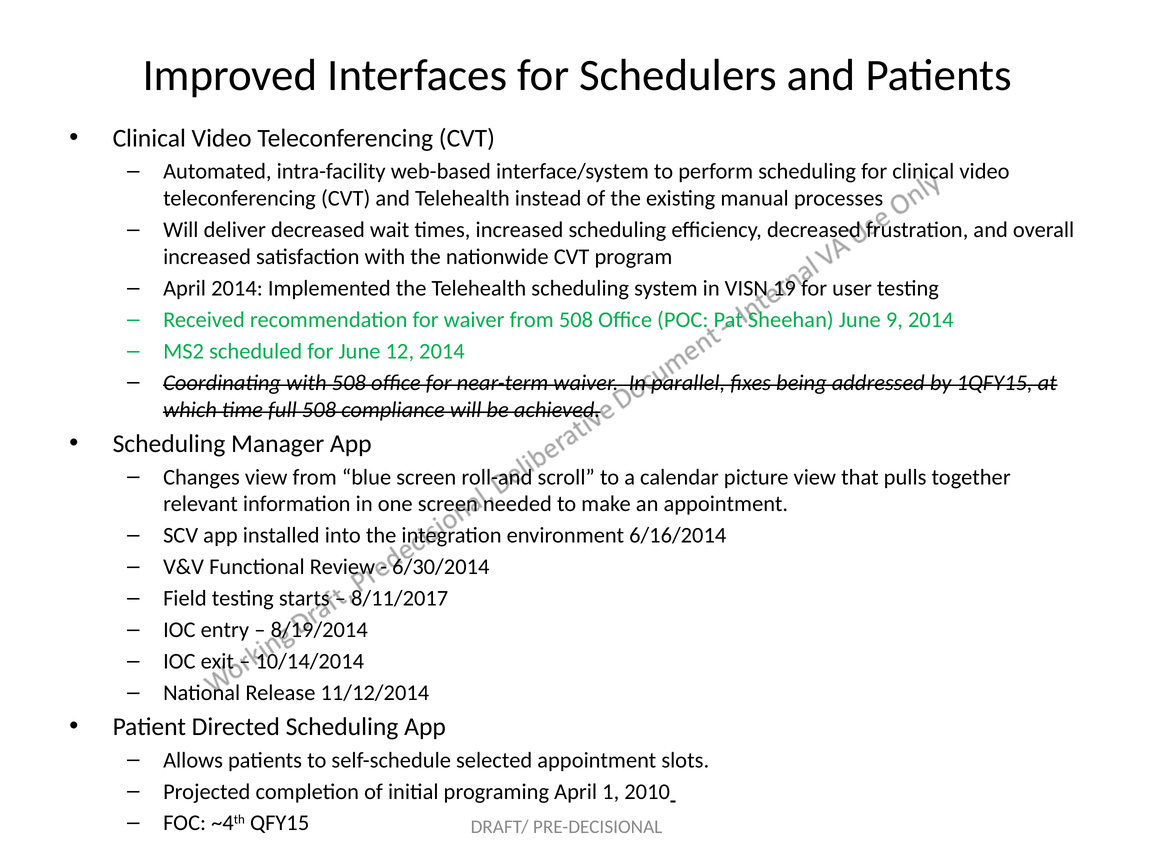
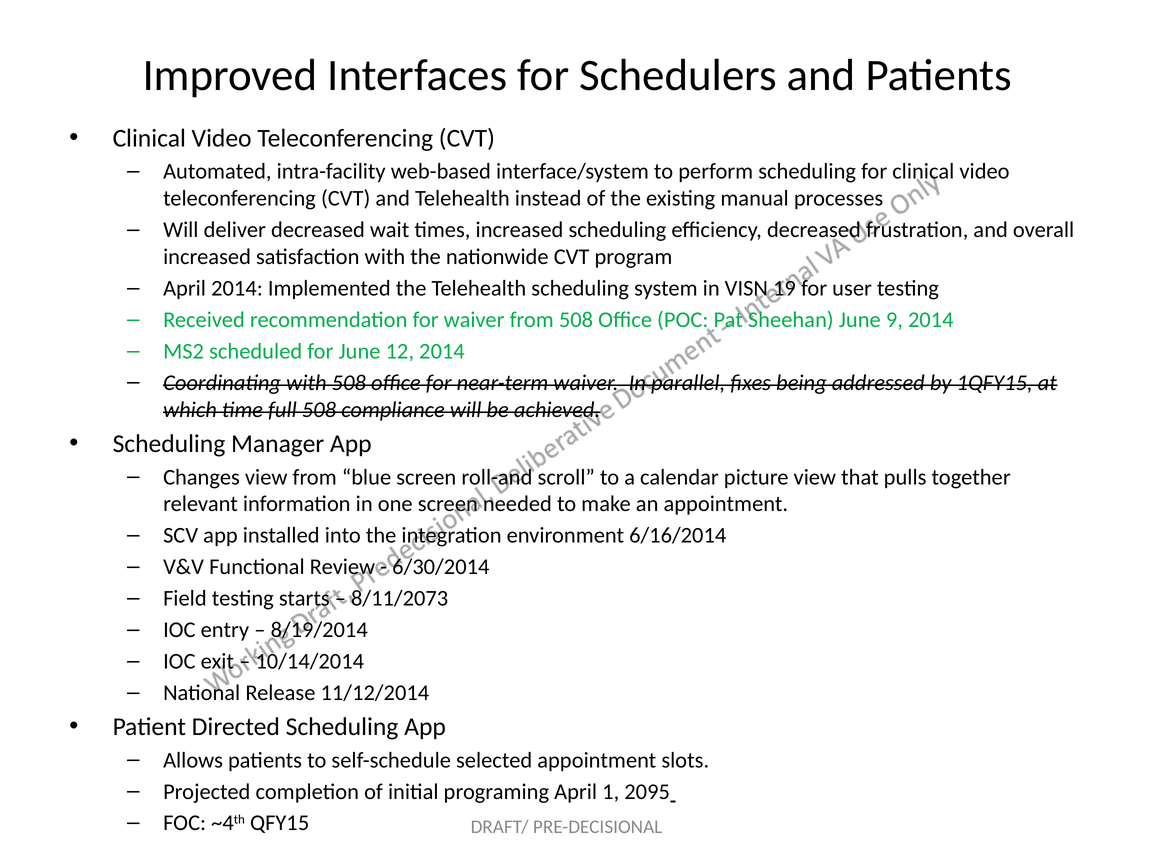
8/11/2017: 8/11/2017 -> 8/11/2073 (400, 599)
2010: 2010 -> 2095 (647, 792)
